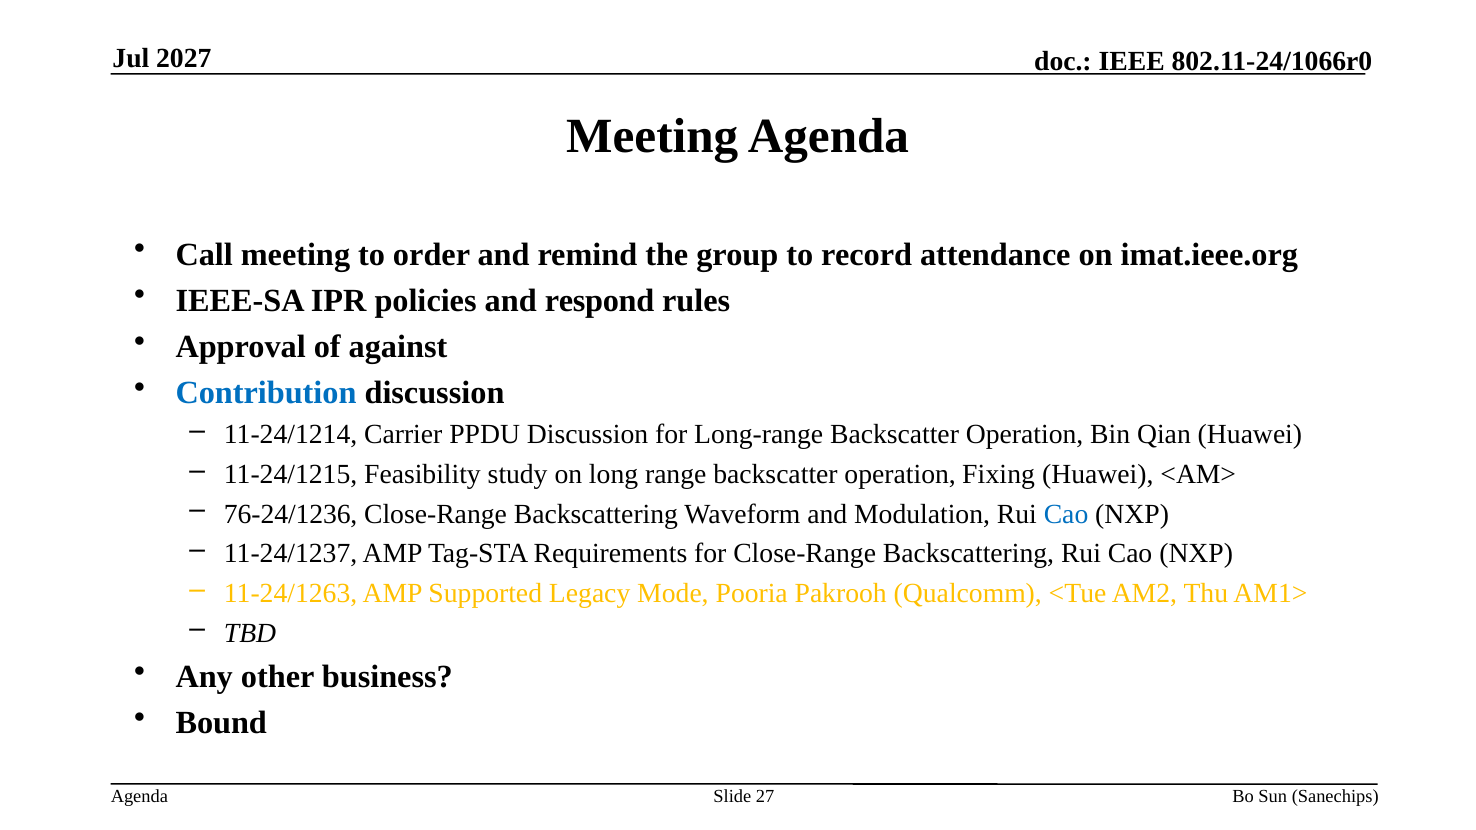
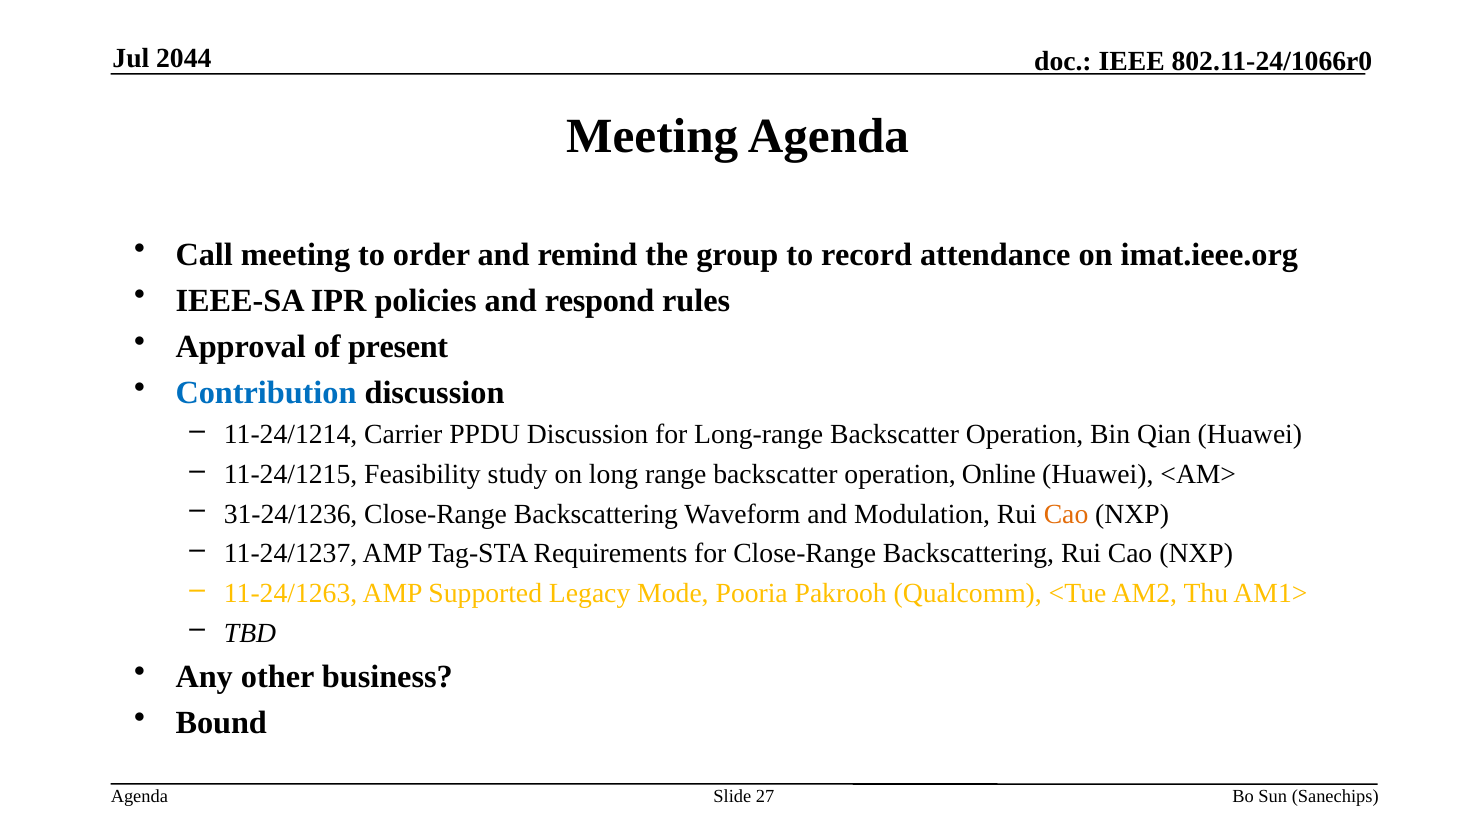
2027: 2027 -> 2044 (184, 59)
against: against -> present (398, 347)
Fixing: Fixing -> Online (999, 475)
76-24/1236: 76-24/1236 -> 31-24/1236 (291, 514)
Cao colour: blue -> orange (1066, 514)
